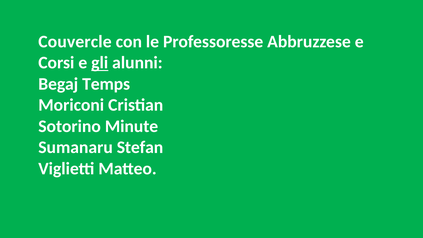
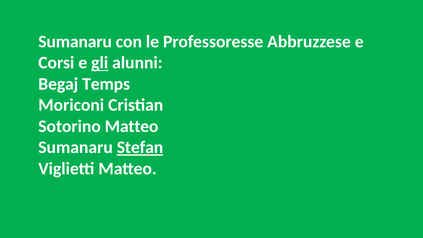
Couvercle: Couvercle -> Sumanaru (75, 42)
Sotorino Minute: Minute -> Matteo (132, 126)
Stefan underline: none -> present (140, 147)
